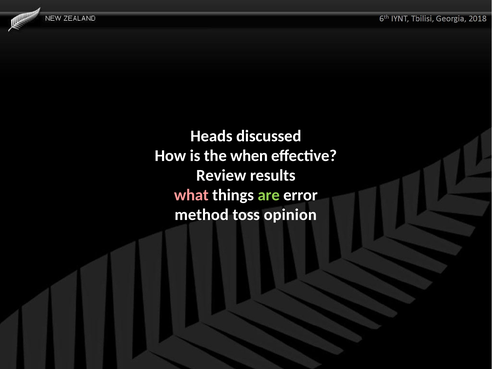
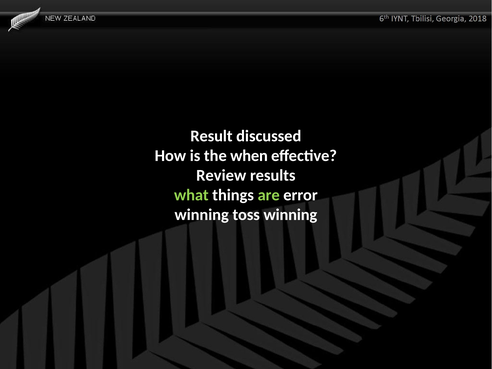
Heads: Heads -> Result (211, 136)
what colour: pink -> light green (191, 195)
method: method -> winning (202, 215)
toss opinion: opinion -> winning (290, 215)
